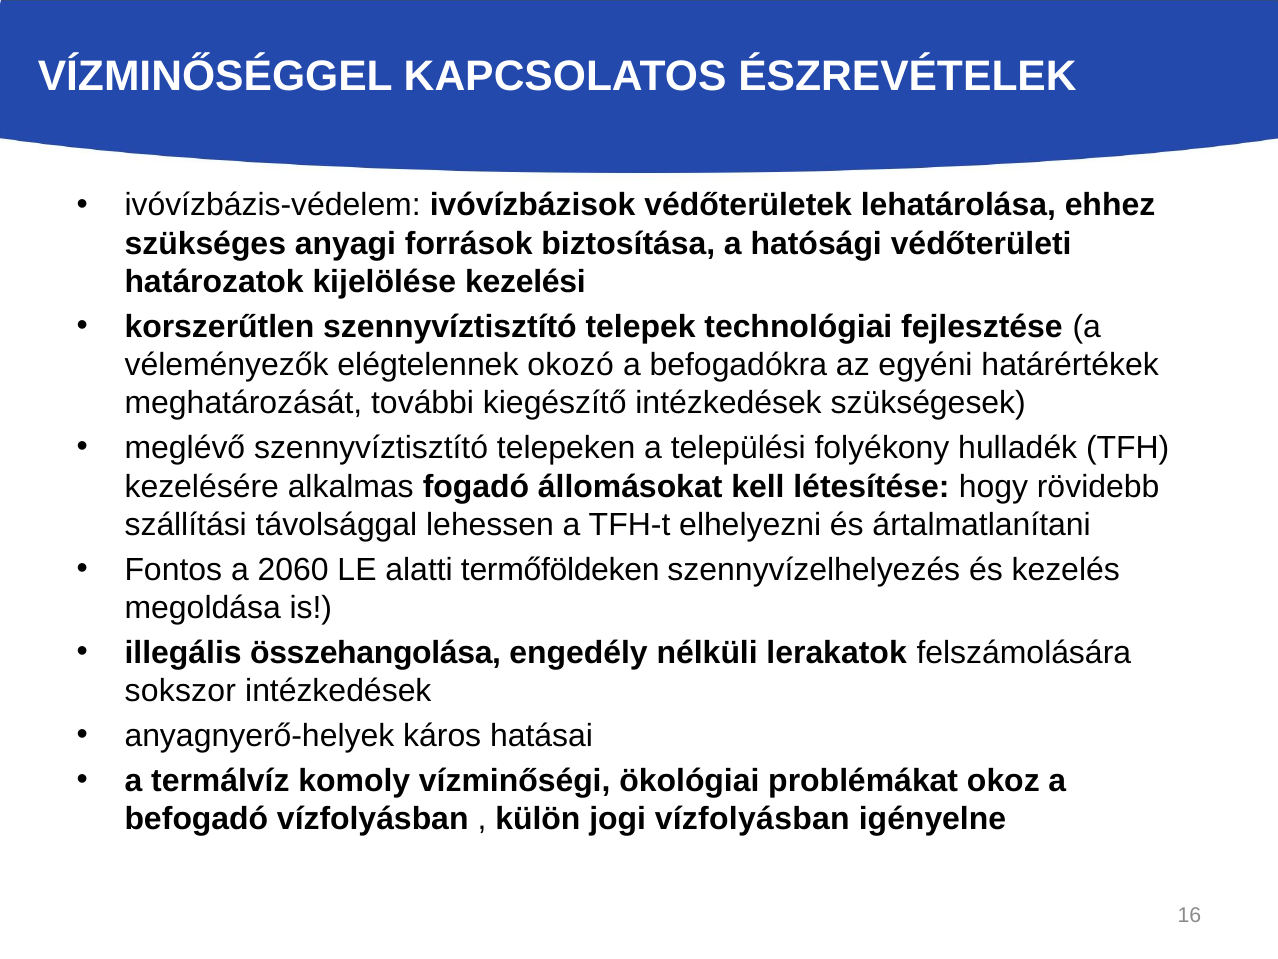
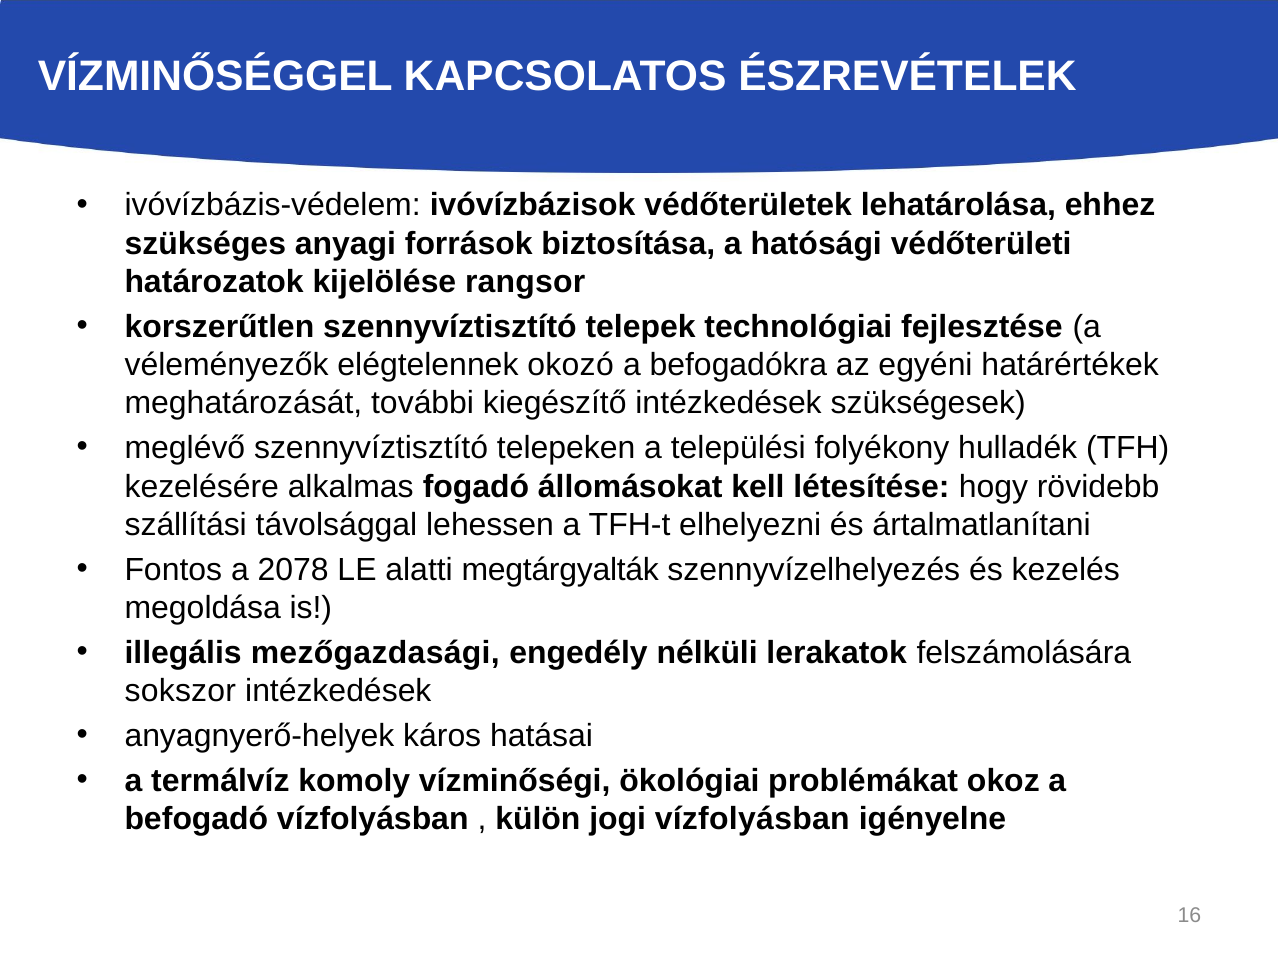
kezelési: kezelési -> rangsor (525, 282)
2060: 2060 -> 2078 (293, 569)
termőföldeken: termőföldeken -> megtárgyalták (560, 569)
összehangolása: összehangolása -> mezőgazdasági (375, 652)
